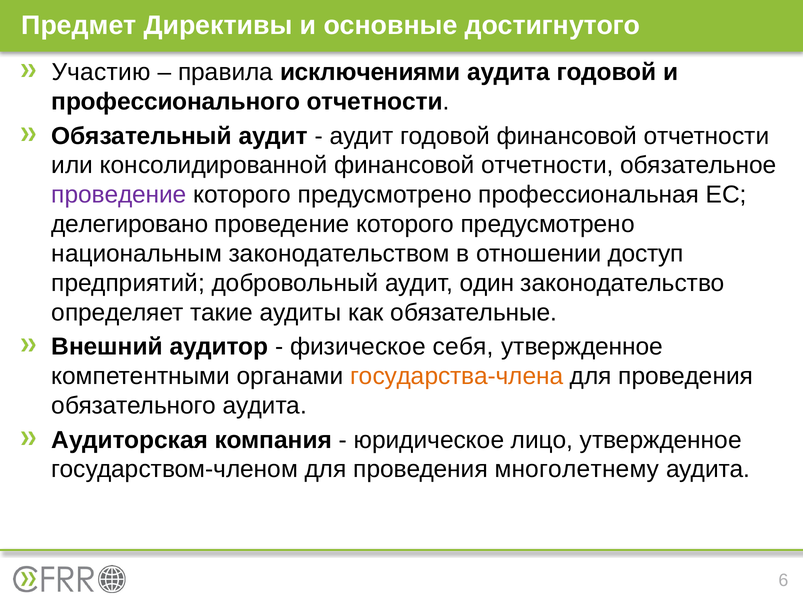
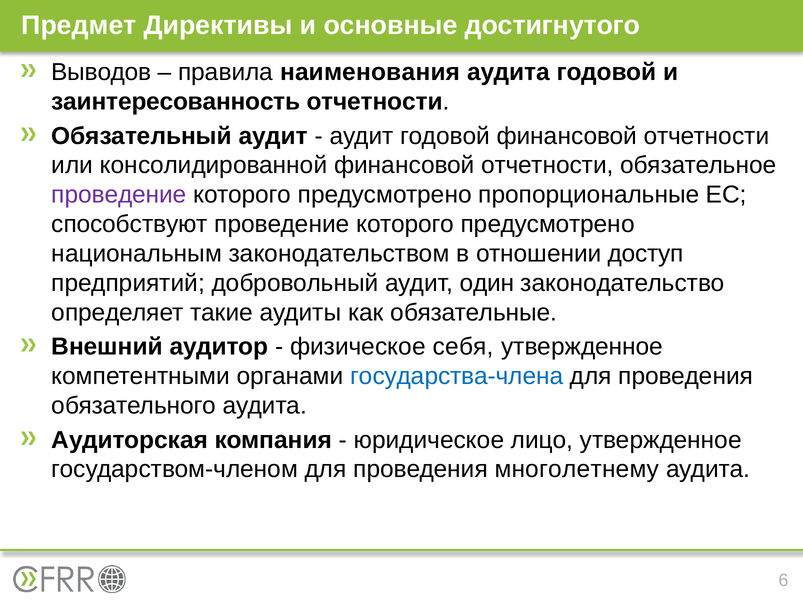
Участию: Участию -> Выводов (101, 72)
исключениями: исключениями -> наименования (370, 72)
профессионального: профессионального -> заинтересованность (176, 102)
профессиональная: профессиональная -> пропорциональные (589, 195)
делегировано: делегировано -> способствуют (130, 224)
государства-члена colour: orange -> blue (457, 376)
